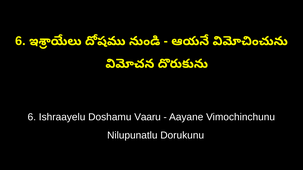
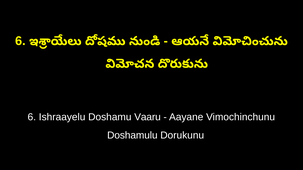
Nilupunatlu: Nilupunatlu -> Doshamulu (132, 136)
